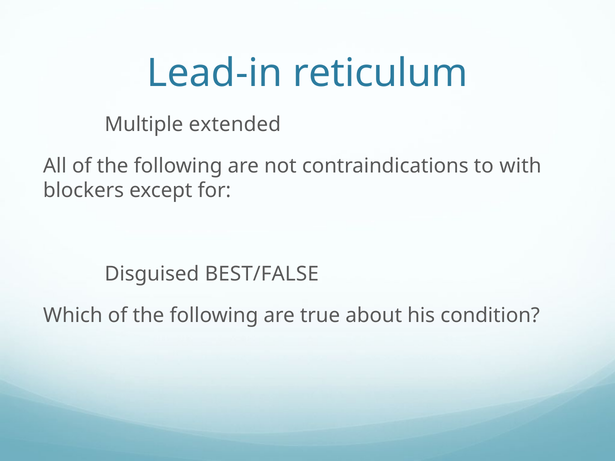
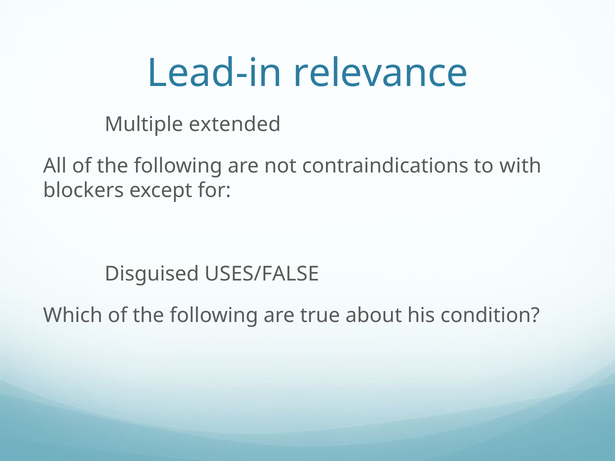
reticulum: reticulum -> relevance (381, 73)
BEST/FALSE: BEST/FALSE -> USES/FALSE (262, 274)
